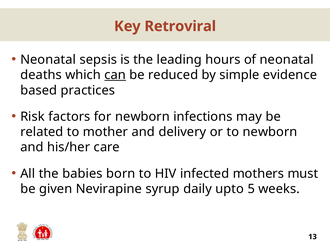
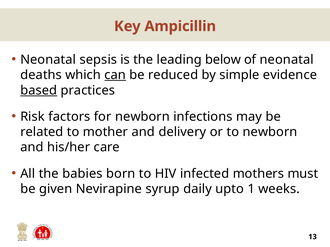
Retroviral: Retroviral -> Ampicillin (180, 26)
hours: hours -> below (223, 60)
based underline: none -> present (39, 90)
5: 5 -> 1 (251, 189)
